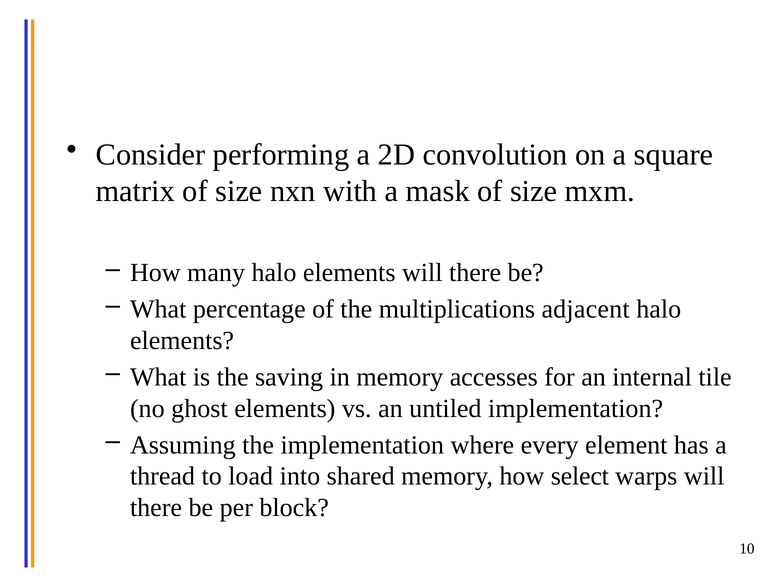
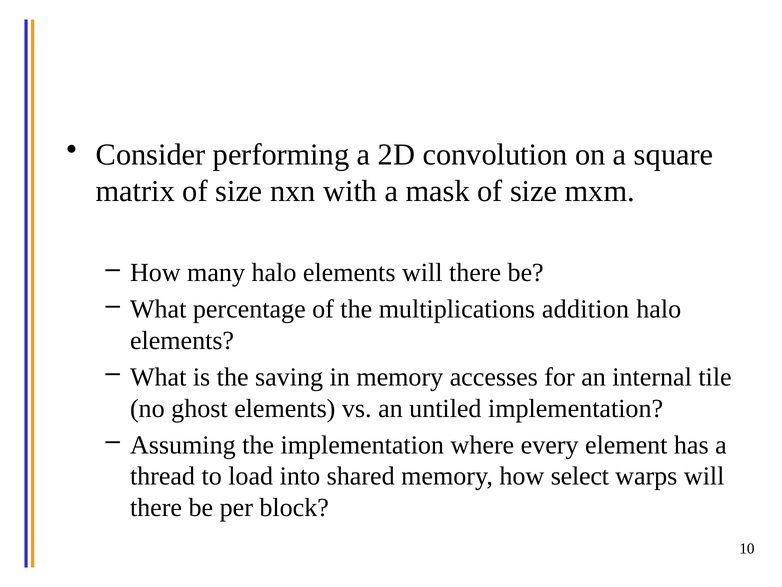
adjacent: adjacent -> addition (586, 309)
